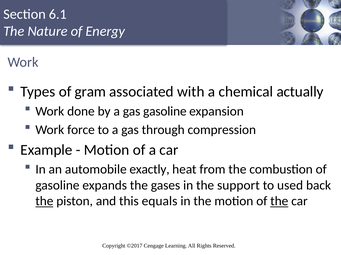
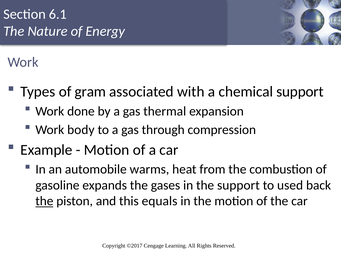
chemical actually: actually -> support (300, 92)
gas gasoline: gasoline -> thermal (165, 111)
force: force -> body (81, 130)
exactly: exactly -> warms (149, 170)
the underline: present -> none (279, 202)
